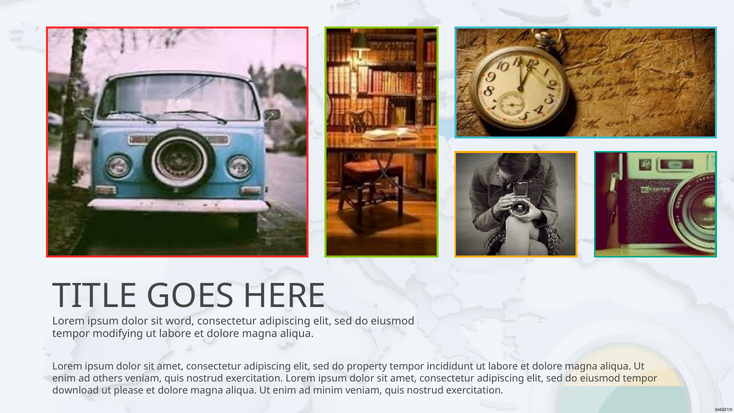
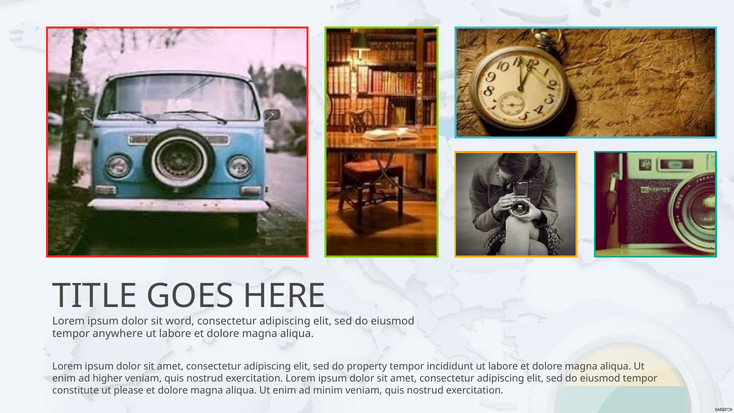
modifying: modifying -> anywhere (118, 334)
others: others -> higher (108, 378)
download: download -> constitute (76, 390)
